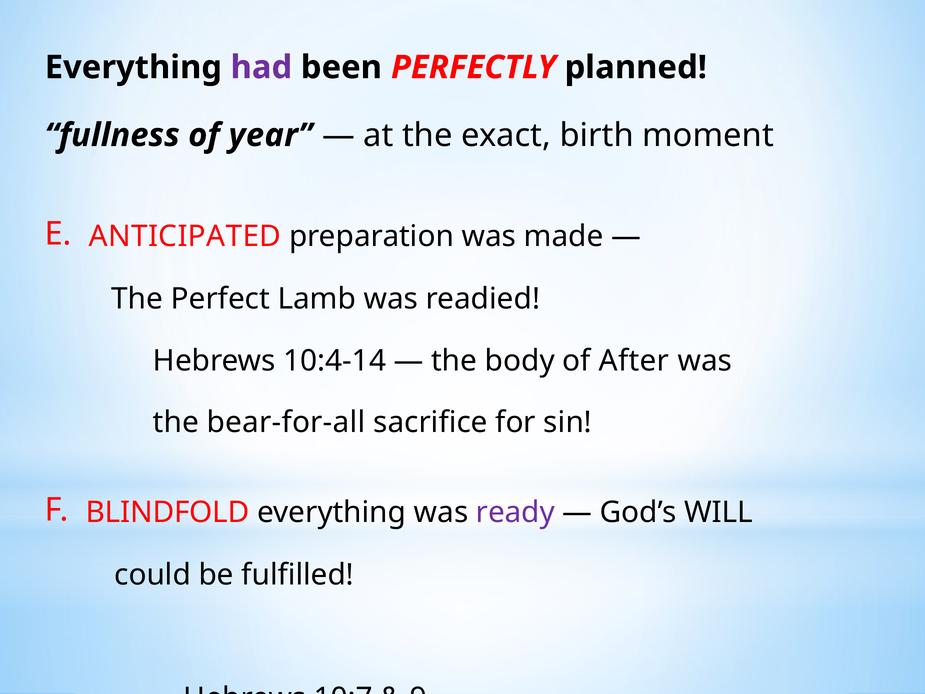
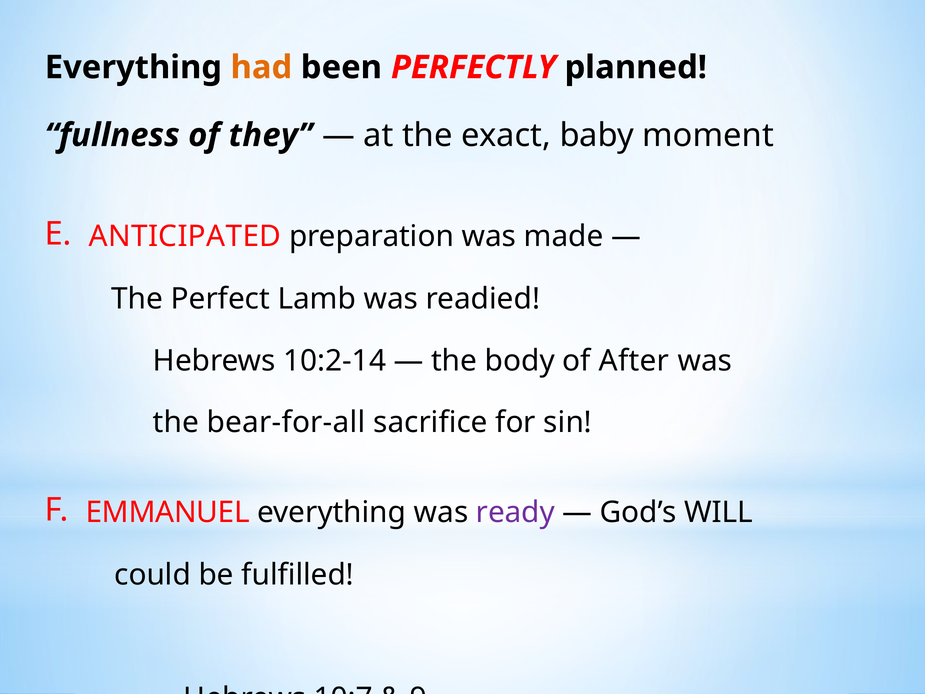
had colour: purple -> orange (261, 67)
year: year -> they (271, 135)
birth: birth -> baby (597, 135)
10:4-14: 10:4-14 -> 10:2-14 (335, 361)
BLINDFOLD: BLINDFOLD -> EMMANUEL (168, 512)
